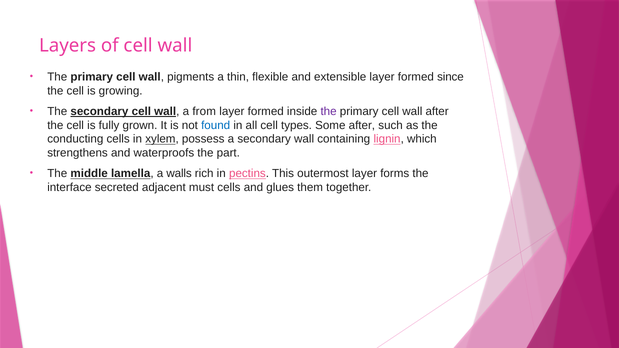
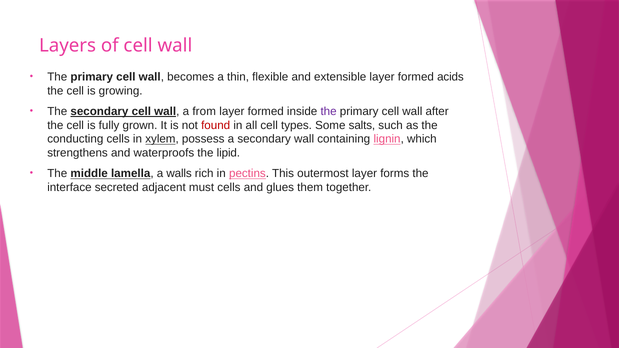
pigments: pigments -> becomes (191, 77)
since: since -> acids (450, 77)
found colour: blue -> red (216, 125)
Some after: after -> salts (362, 125)
part: part -> lipid (228, 153)
